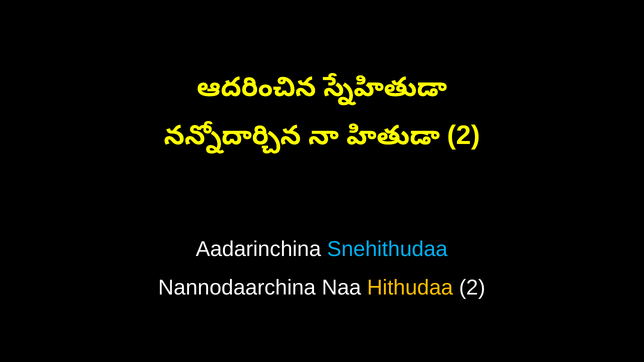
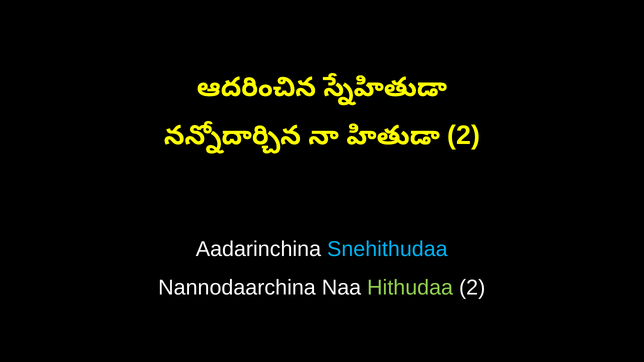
Hithudaa colour: yellow -> light green (410, 288)
